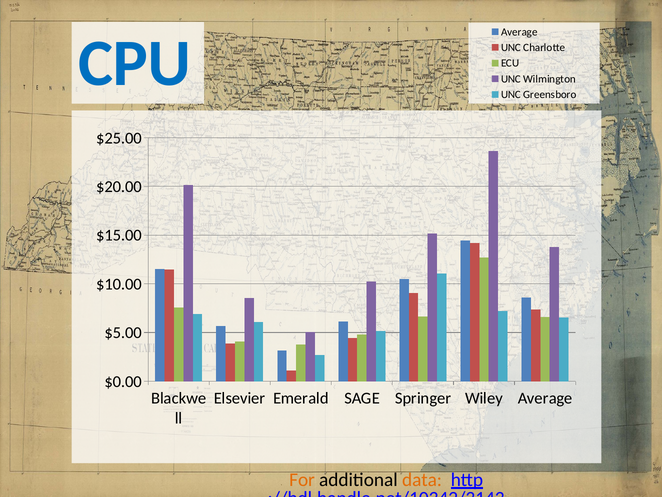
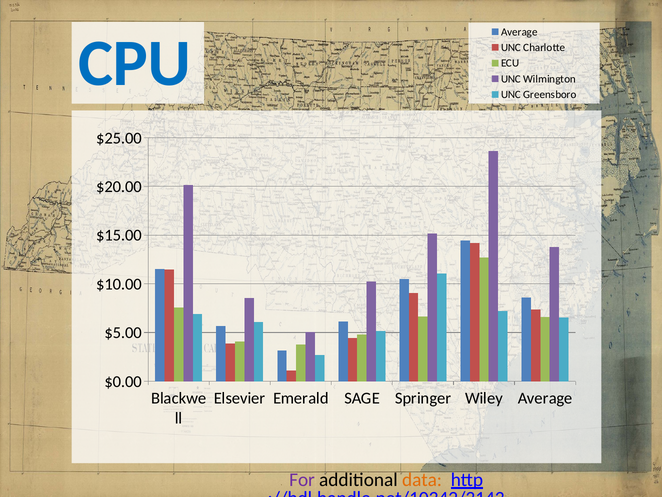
For colour: orange -> purple (302, 479)
